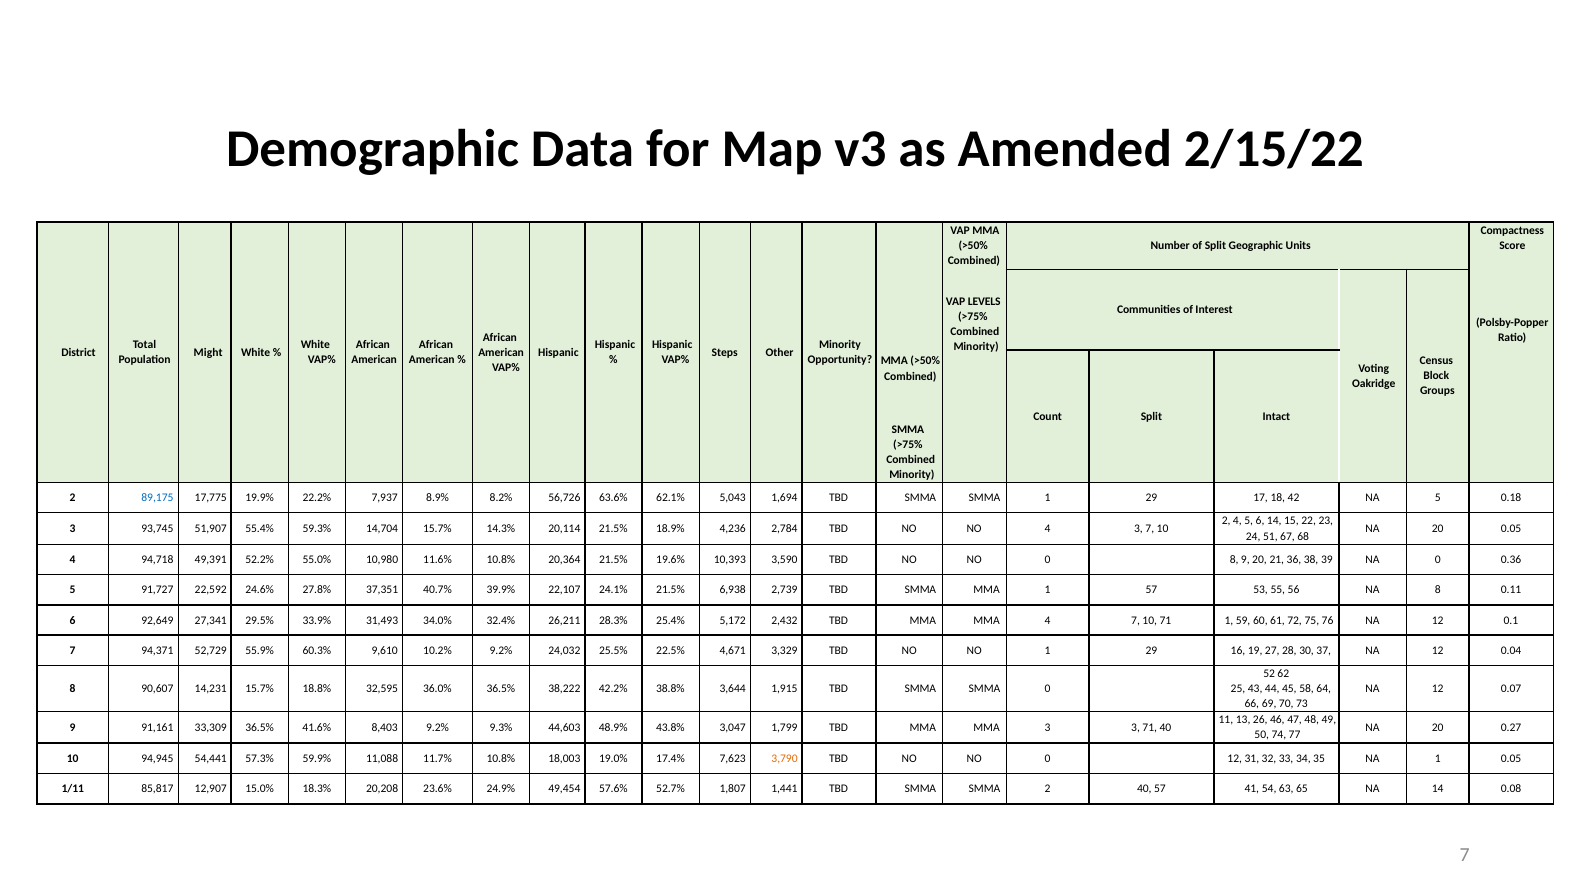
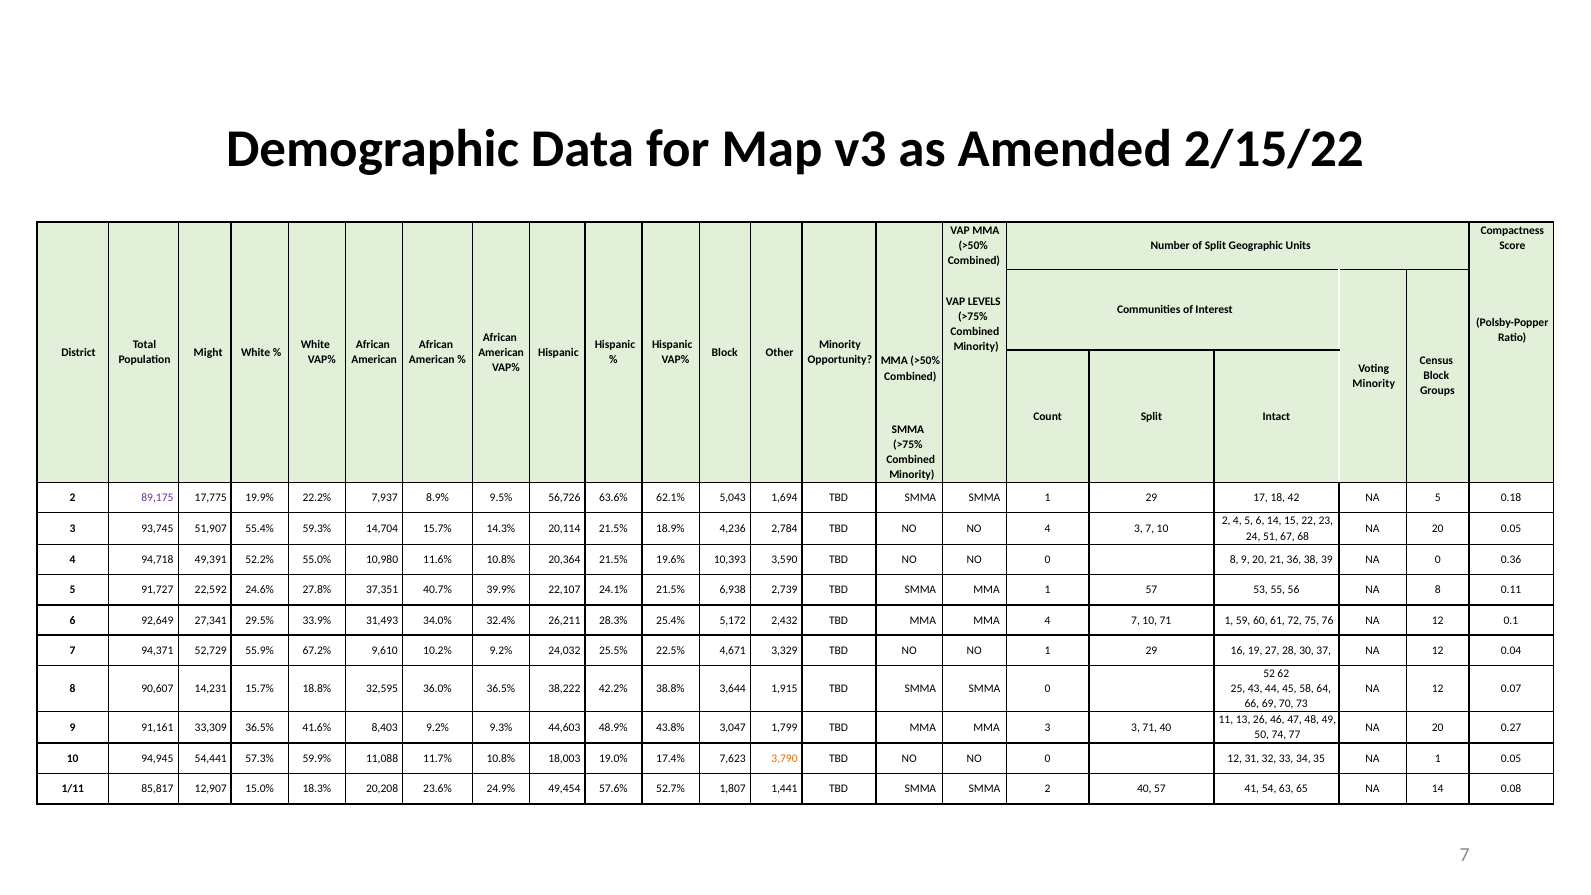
Steps: Steps -> Block (725, 352)
Oakridge: Oakridge -> Minority (1374, 384)
89,175 colour: blue -> purple (157, 498)
8.2%: 8.2% -> 9.5% (501, 498)
60.3%: 60.3% -> 67.2% (317, 650)
